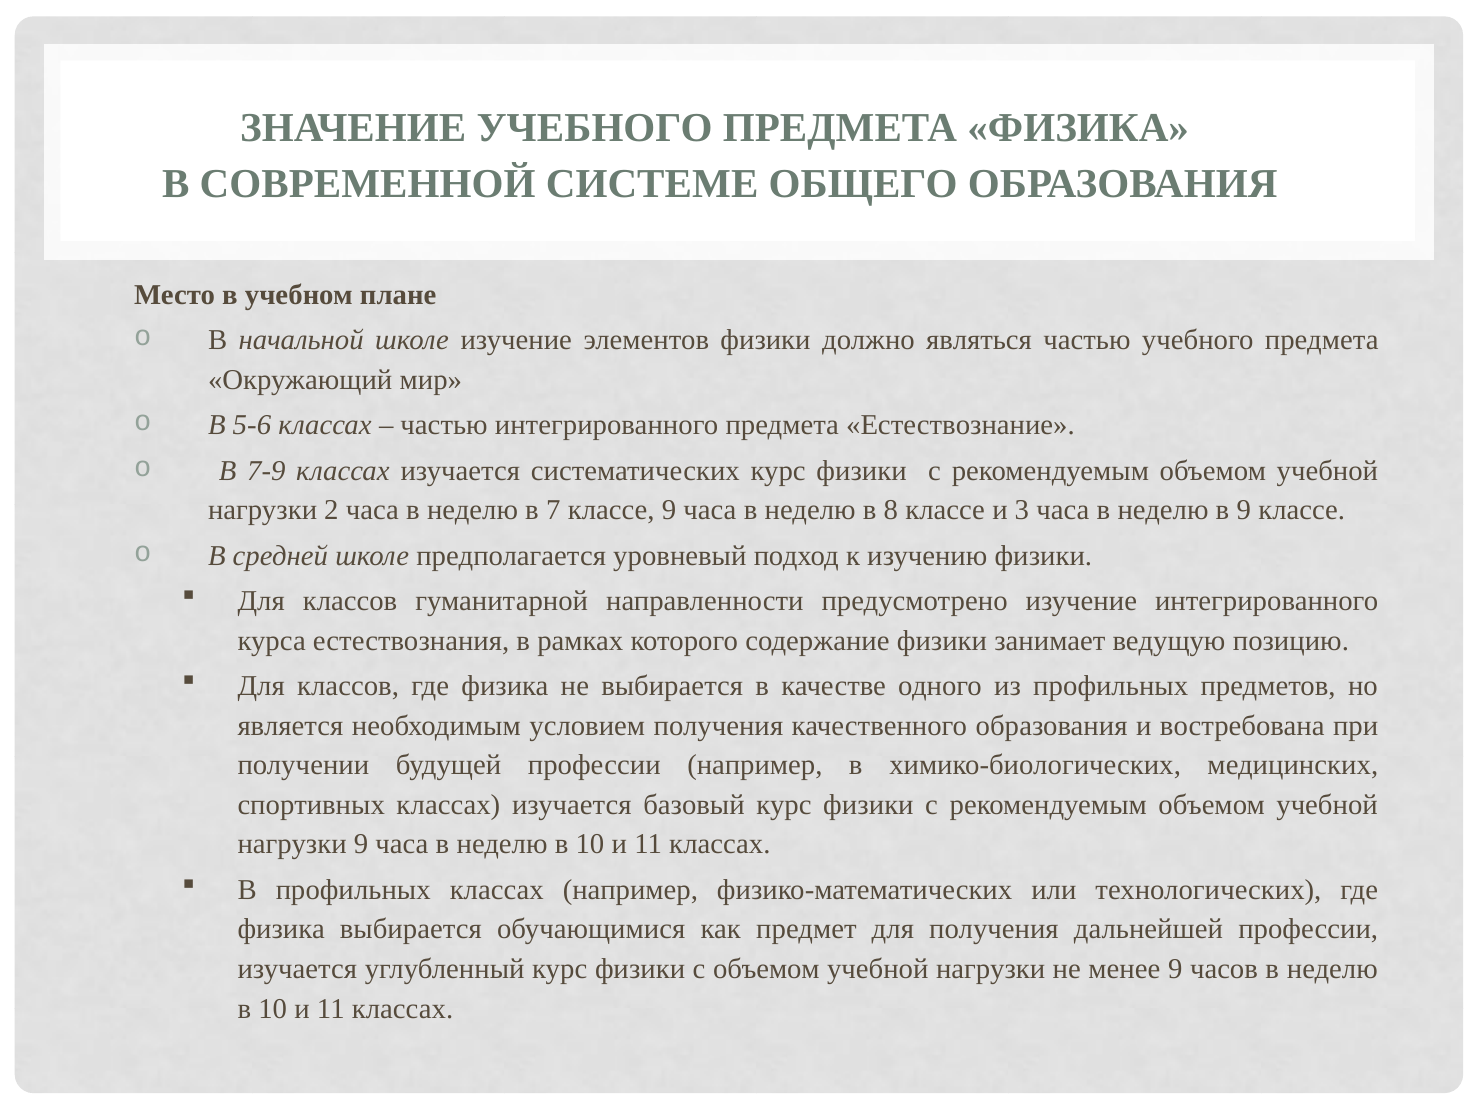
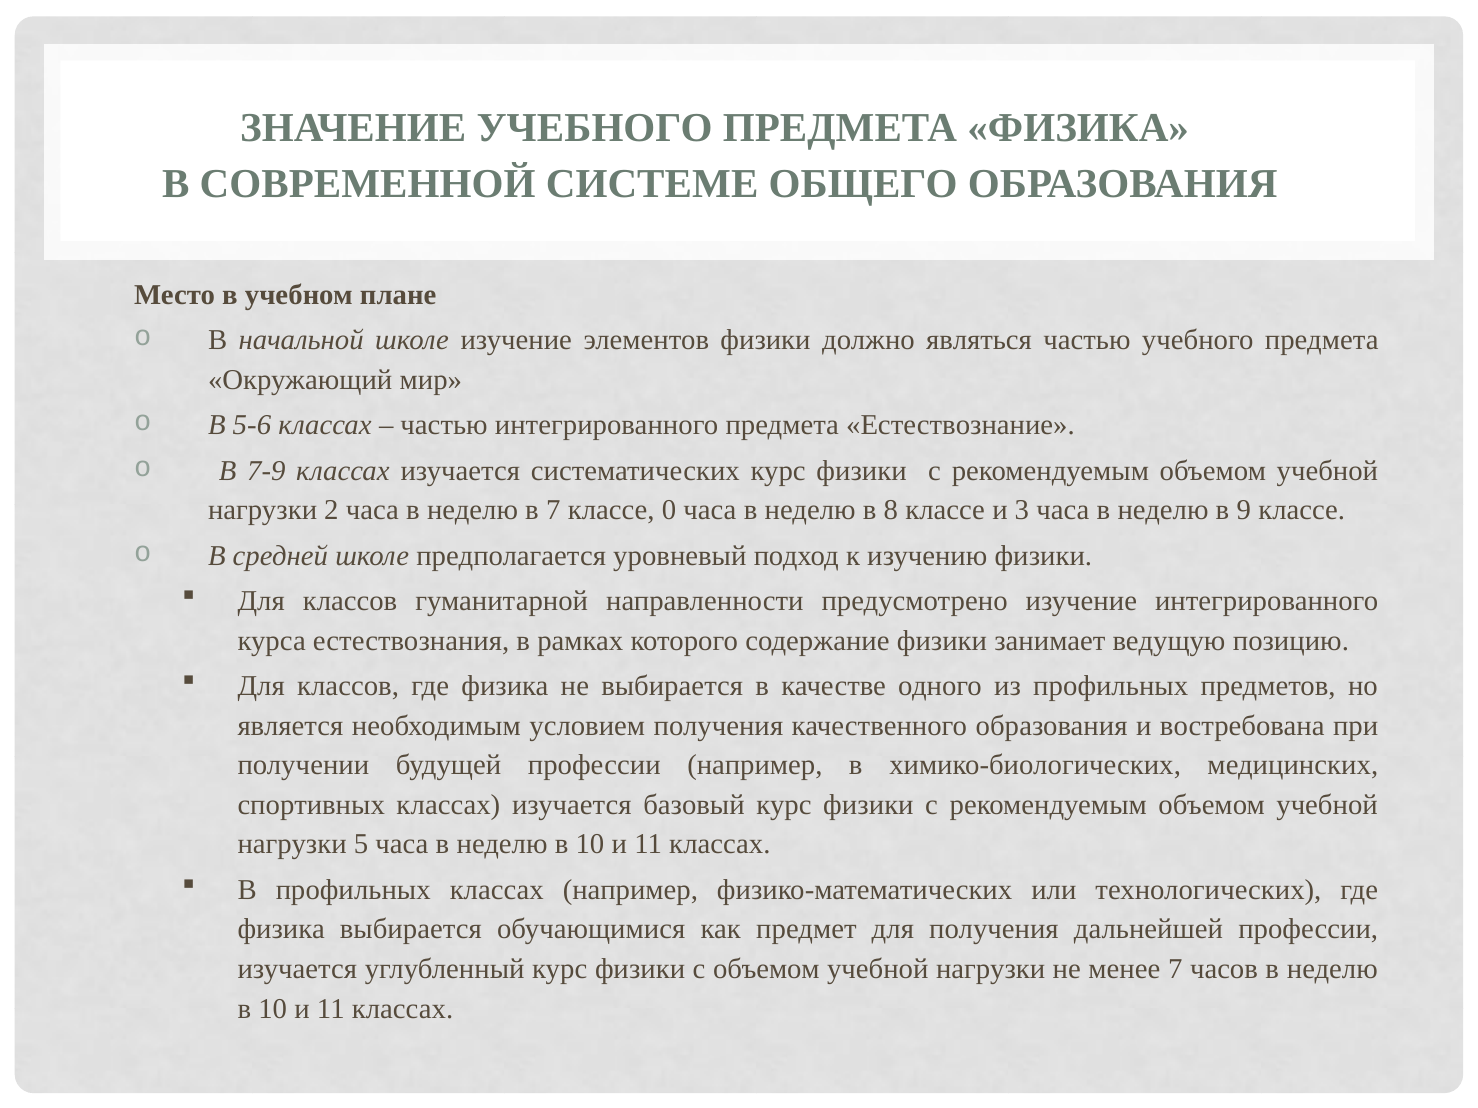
классе 9: 9 -> 0 (669, 510)
нагрузки 9: 9 -> 5 (361, 845)
менее 9: 9 -> 7 (1175, 969)
